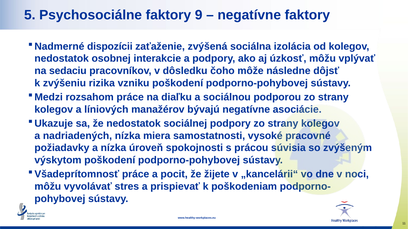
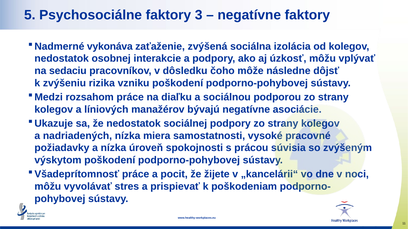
9: 9 -> 3 (199, 15)
dispozícii: dispozícii -> vykonáva (110, 47)
